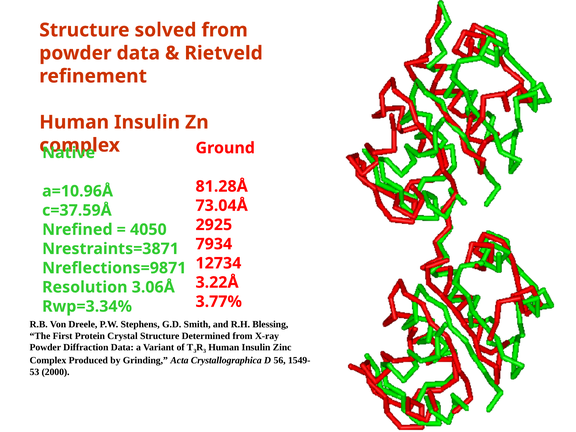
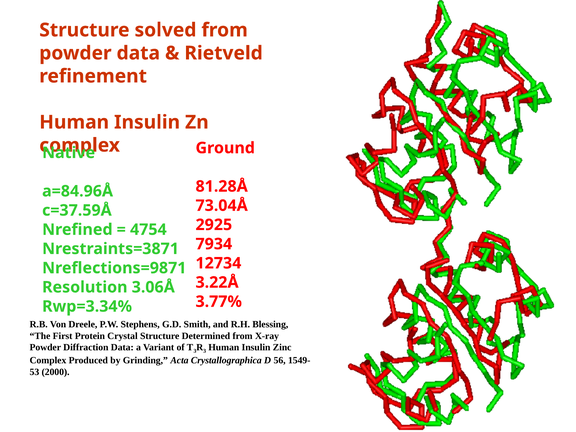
a=10.96Å: a=10.96Å -> a=84.96Å (78, 191)
4050: 4050 -> 4754 (148, 230)
